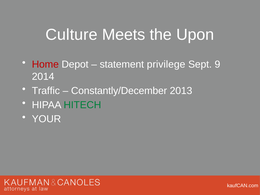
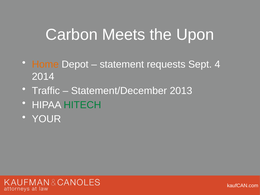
Culture: Culture -> Carbon (72, 35)
Home colour: red -> orange (45, 64)
privilege: privilege -> requests (166, 64)
9: 9 -> 4 (217, 64)
Constantly/December: Constantly/December -> Statement/December (119, 91)
